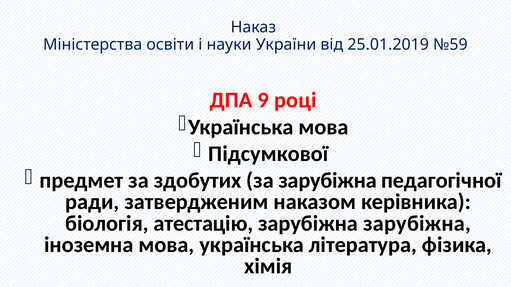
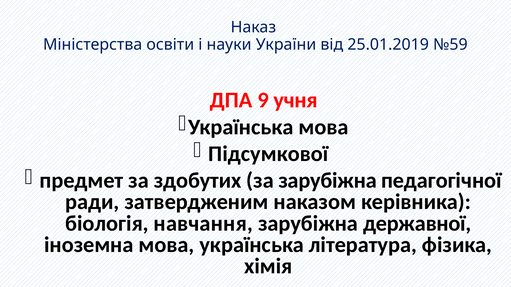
році: році -> учня (296, 100)
атестацію: атестацію -> навчання (203, 224)
зарубіжна зарубіжна: зарубіжна -> державної (417, 224)
